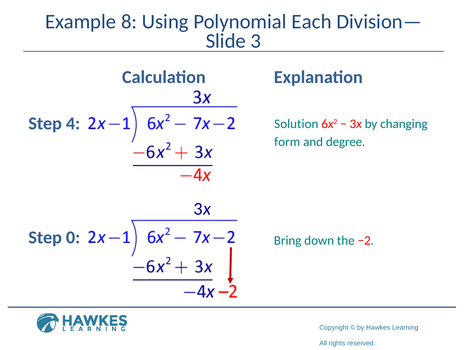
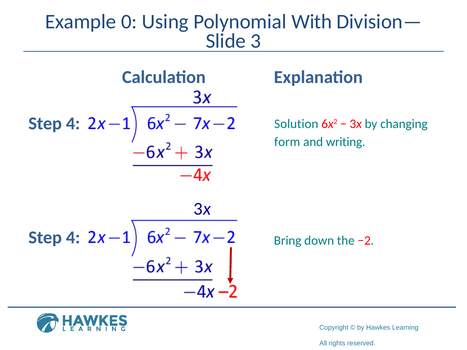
8: 8 -> 0 (129, 22)
Each: Each -> With (312, 22)
degree: degree -> writing (346, 142)
0: 0 -> 4 (73, 238)
